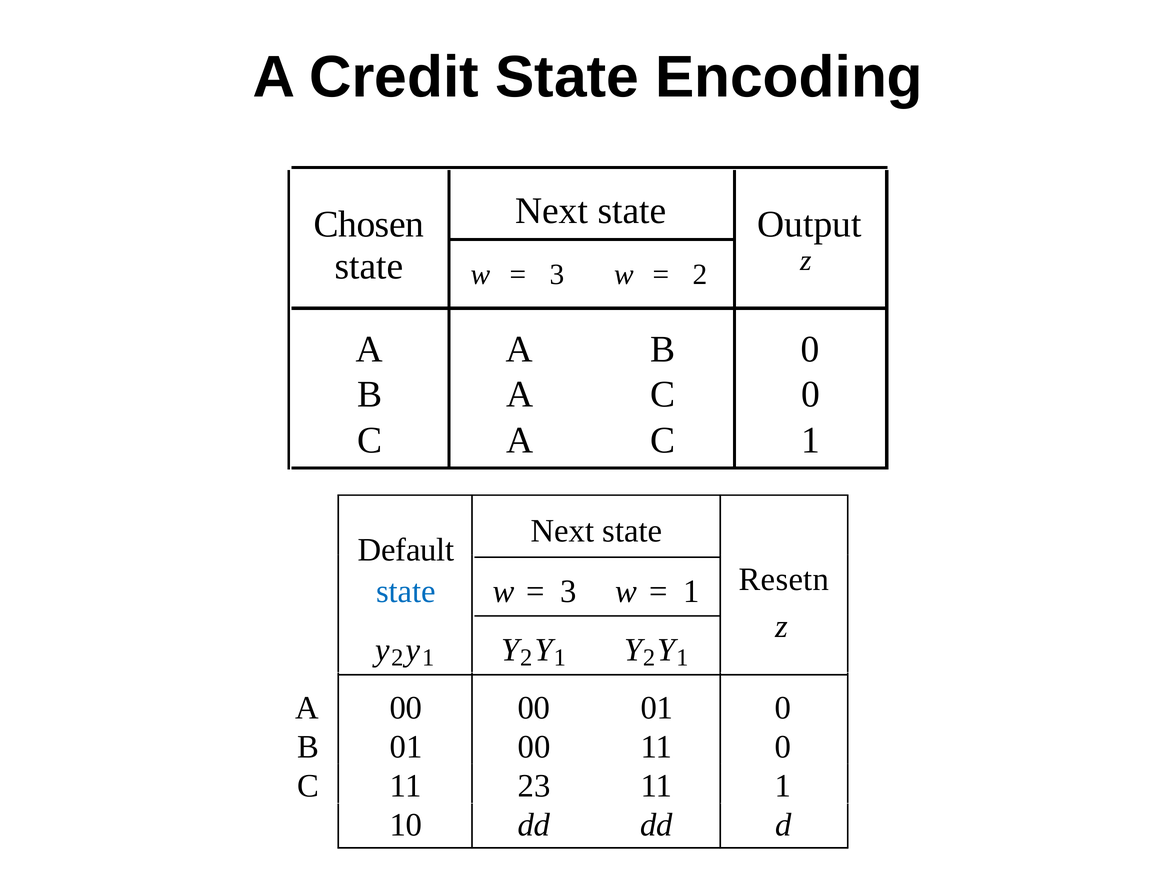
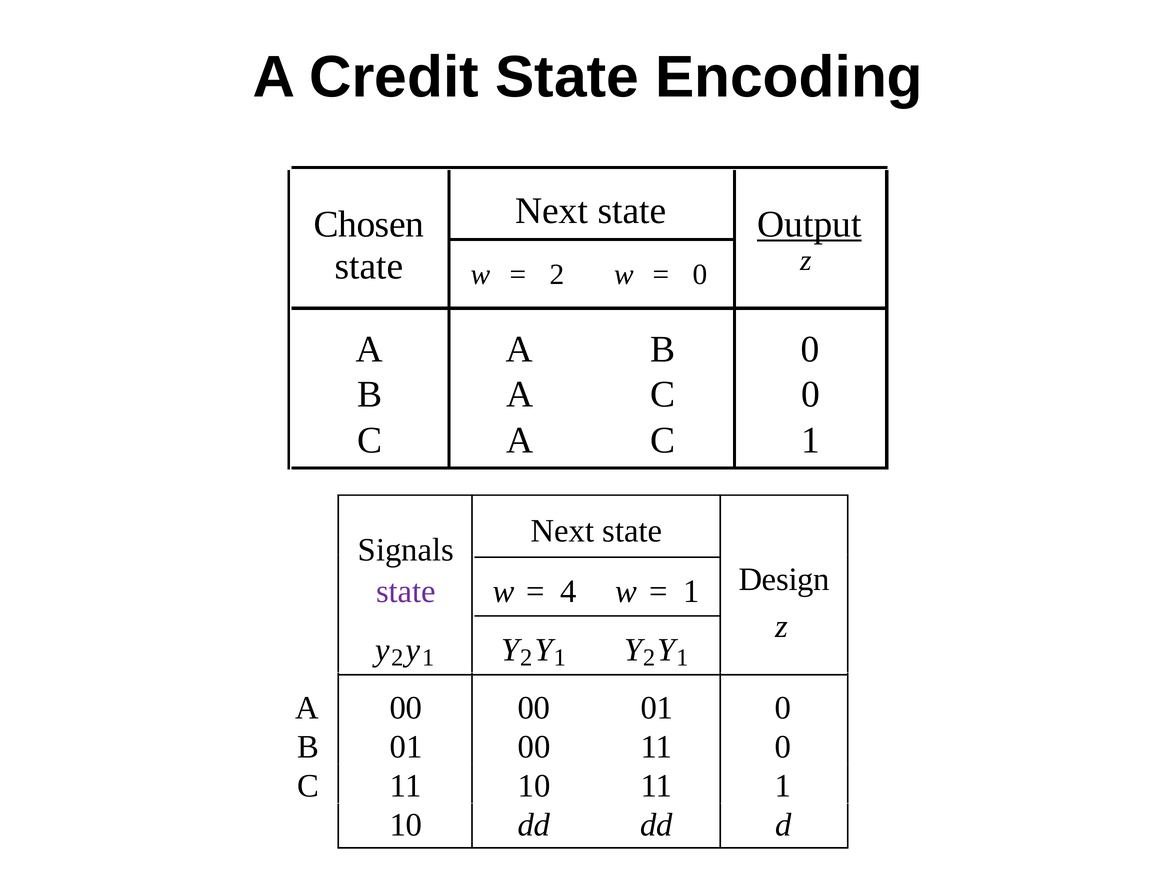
Output underline: none -> present (809, 224)
3: 3 -> 2 (557, 274)
2: 2 -> 0 (700, 274)
Default: Default -> Signals (406, 550)
state colour: blue -> purple (406, 591)
3: 3 -> 4 (568, 591)
Resetn: Resetn -> Design (784, 580)
11 23: 23 -> 10 (534, 786)
